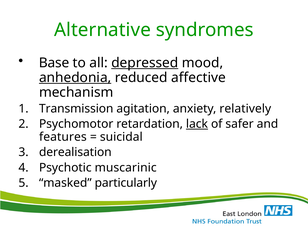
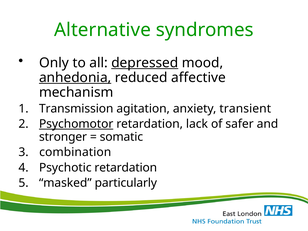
Base: Base -> Only (54, 63)
relatively: relatively -> transient (245, 109)
Psychomotor underline: none -> present (76, 124)
lack underline: present -> none (197, 124)
features: features -> stronger (63, 137)
suicidal: suicidal -> somatic (121, 137)
derealisation: derealisation -> combination (75, 152)
Psychotic muscarinic: muscarinic -> retardation (126, 168)
